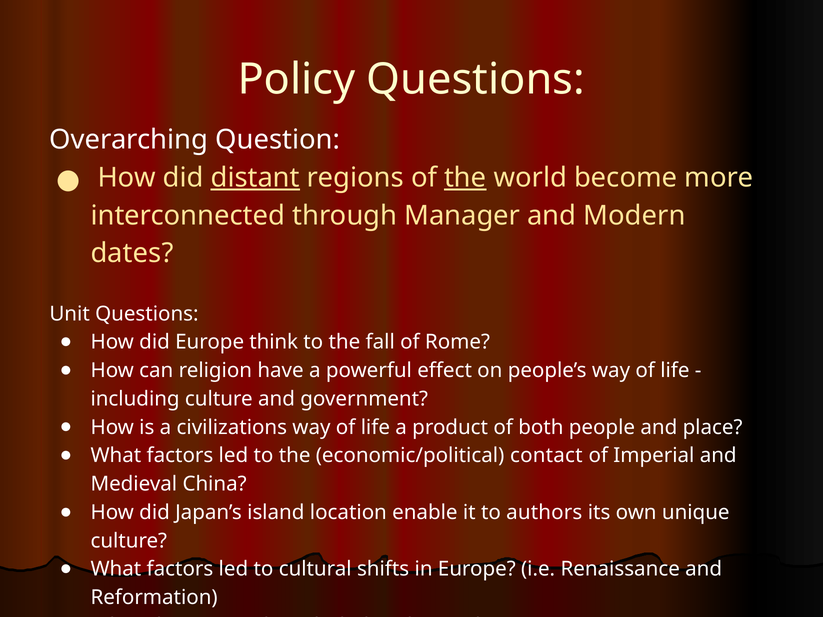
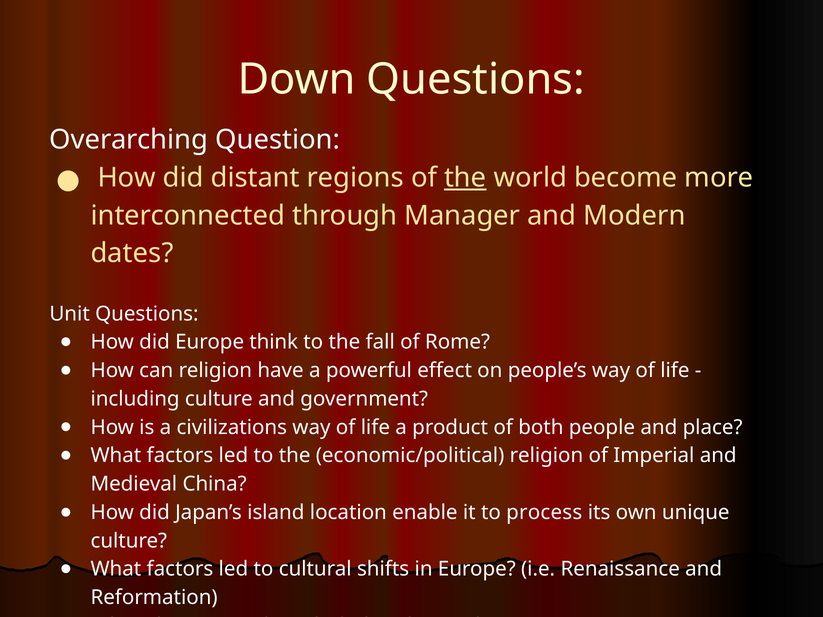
Policy: Policy -> Down (297, 79)
distant underline: present -> none (255, 178)
economic/political contact: contact -> religion (546, 456)
authors: authors -> process (544, 513)
